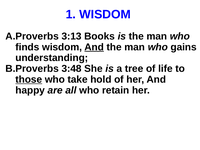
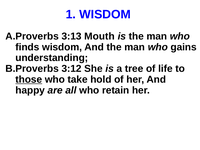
Books: Books -> Mouth (99, 36)
And underline: present -> none (94, 47)
3:48: 3:48 -> 3:12 (72, 69)
